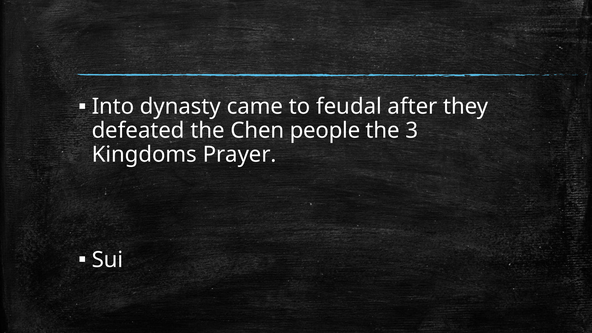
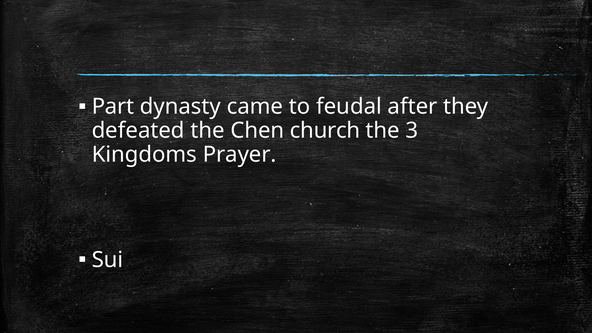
Into: Into -> Part (113, 107)
people: people -> church (325, 131)
